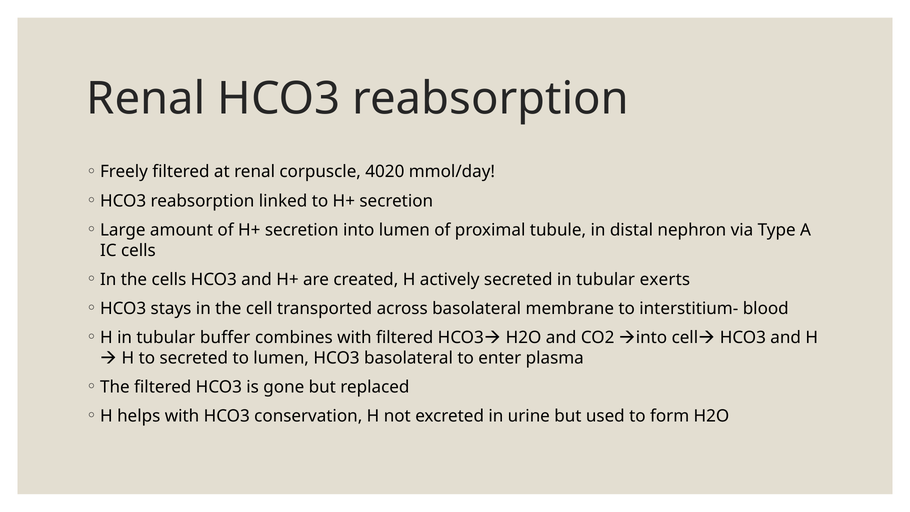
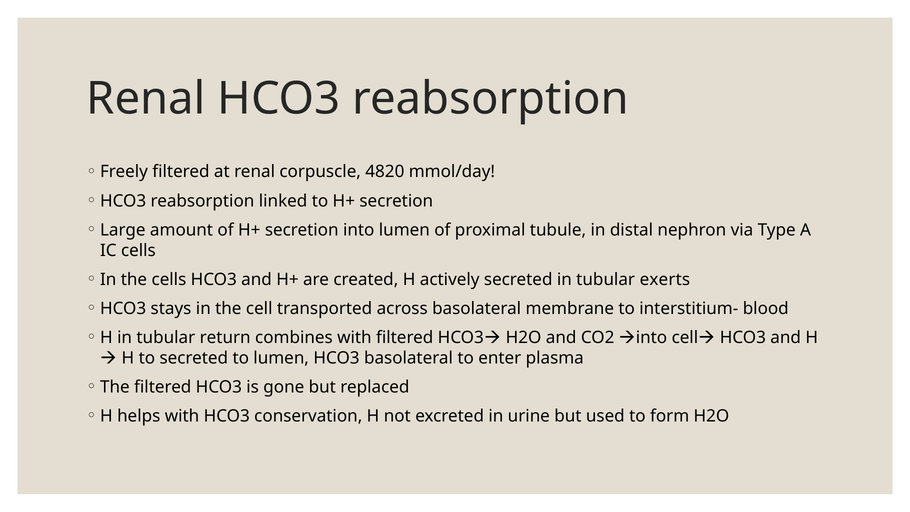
4020: 4020 -> 4820 (385, 172)
buffer: buffer -> return (225, 337)
